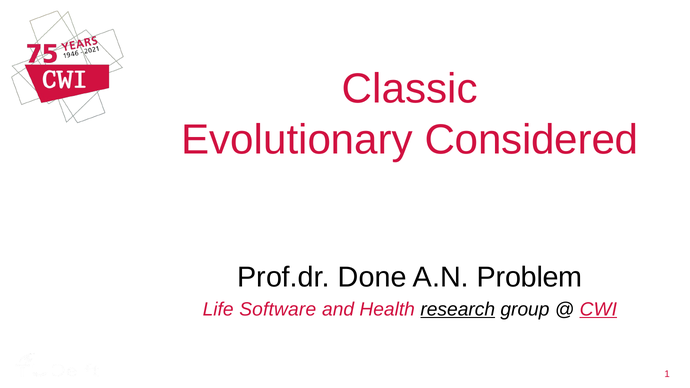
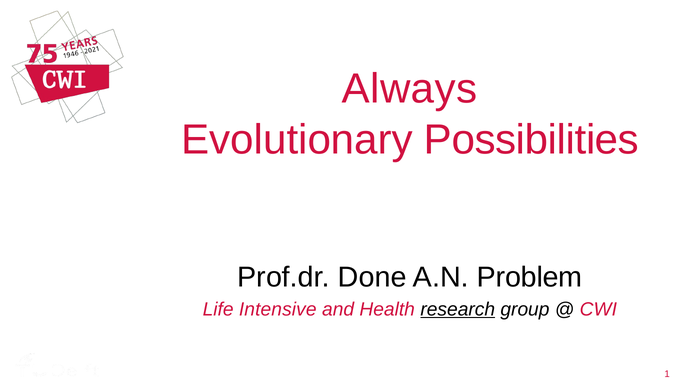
Classic: Classic -> Always (410, 89)
Considered: Considered -> Possibilities (532, 140)
Software: Software -> Intensive (278, 309)
CWI underline: present -> none (598, 309)
